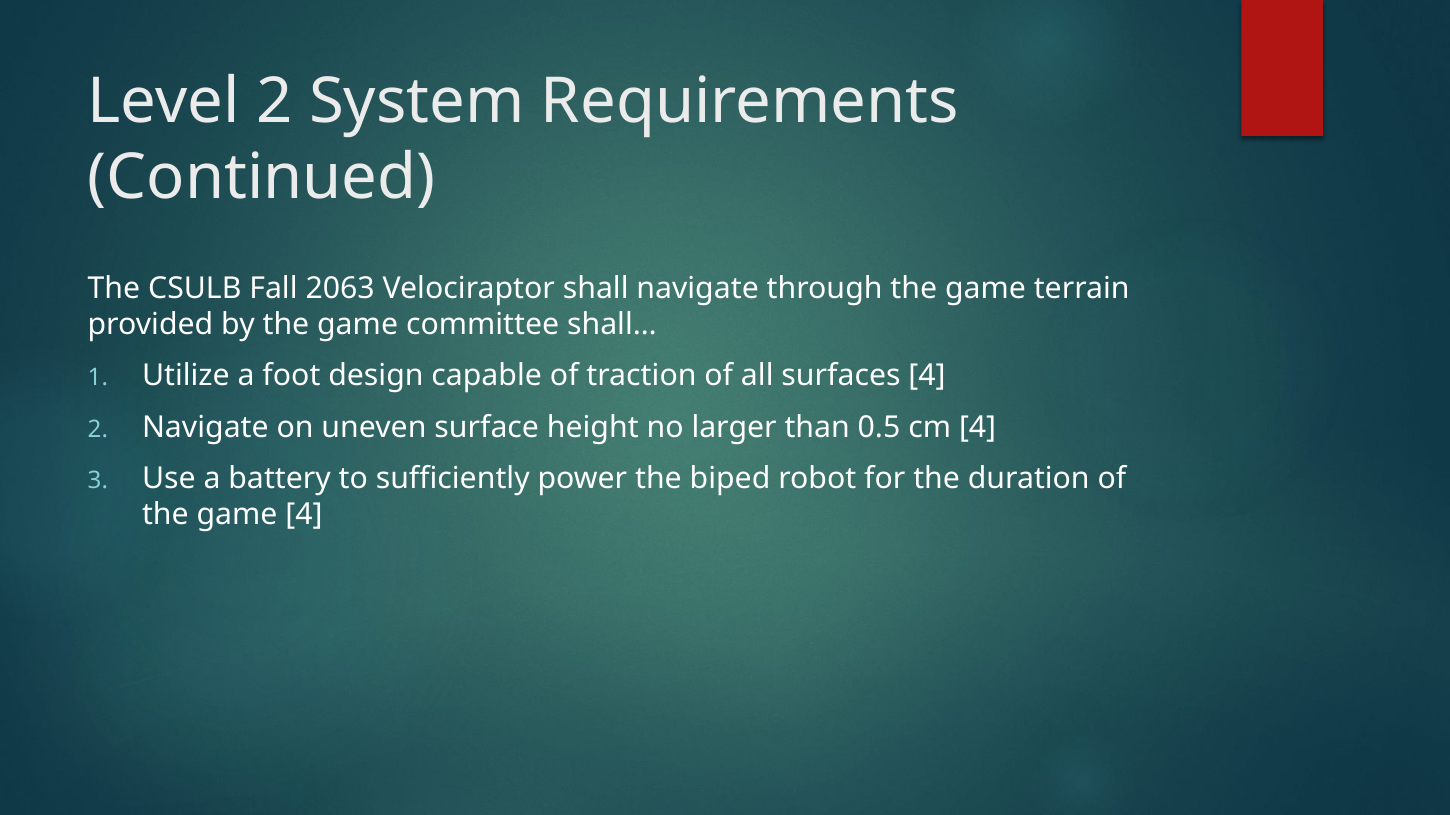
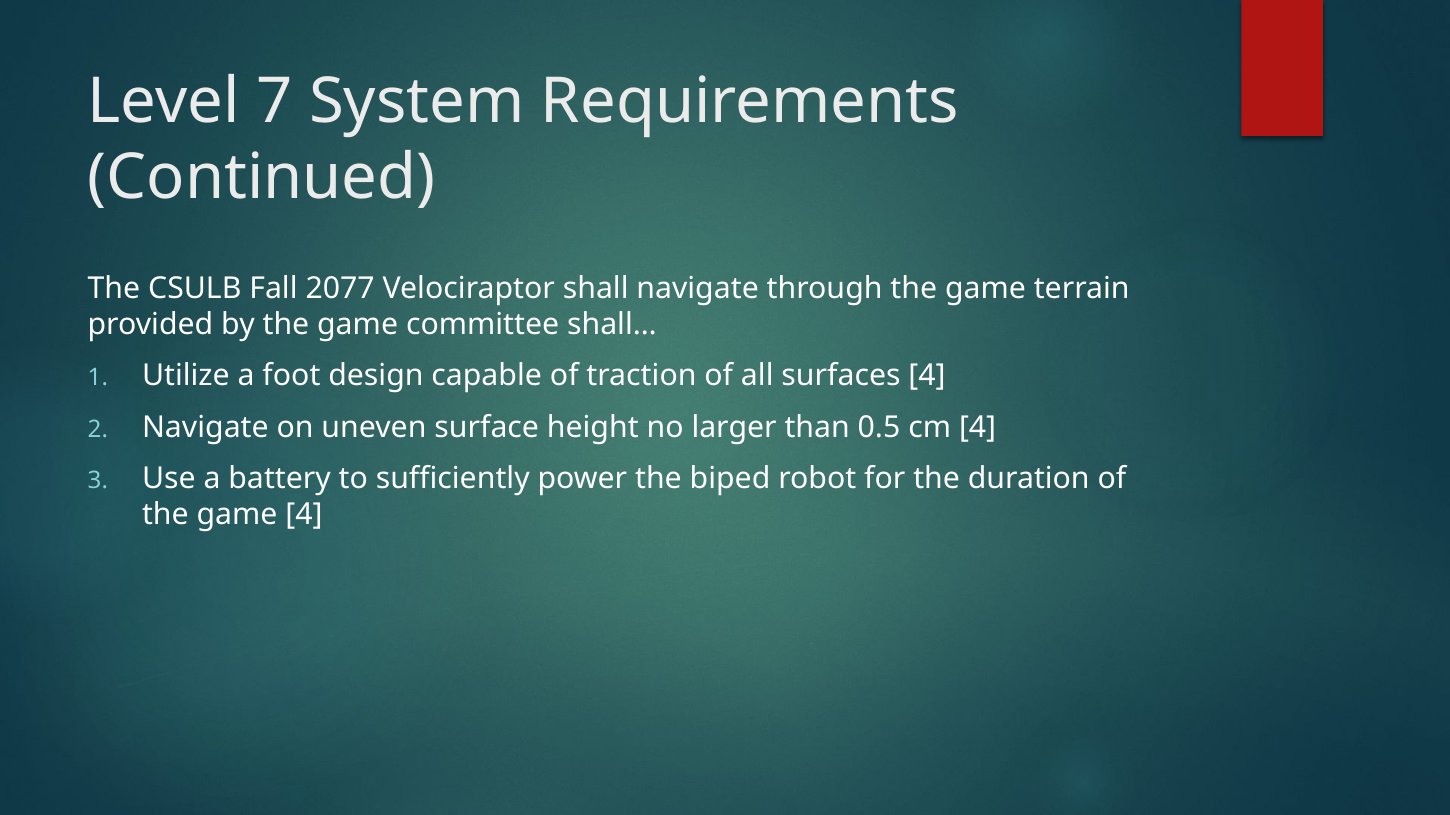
Level 2: 2 -> 7 (274, 102)
2063: 2063 -> 2077 (340, 289)
